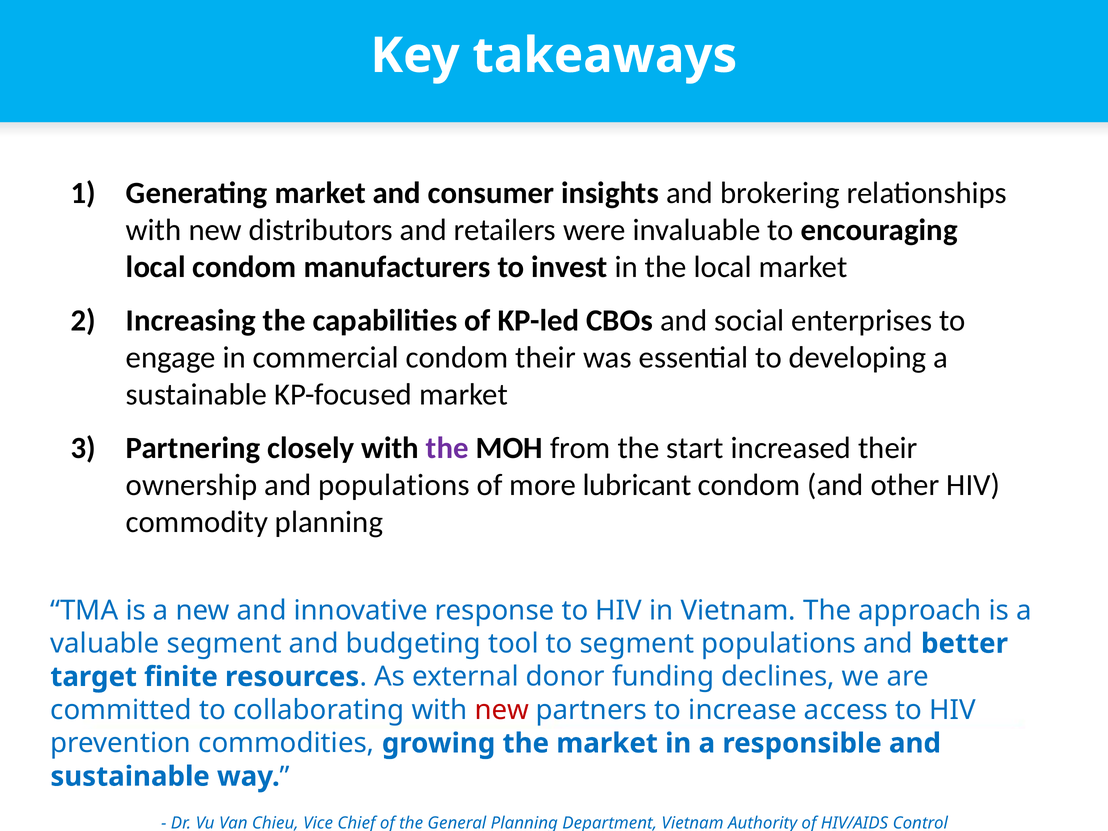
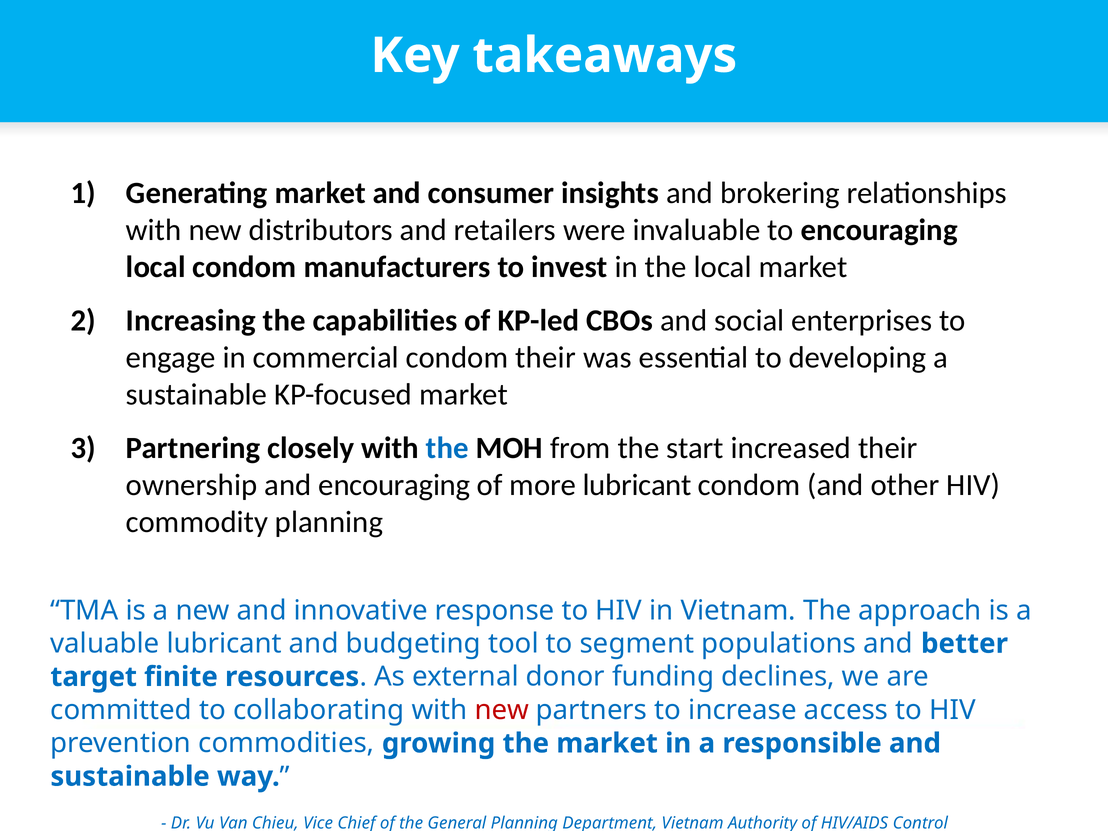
the colour: purple -> blue (447, 448)
and populations: populations -> encouraging (394, 485)
valuable segment: segment -> lubricant (224, 644)
